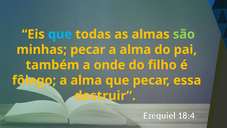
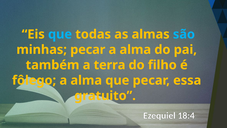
são colour: light green -> light blue (184, 34)
onde: onde -> terra (110, 65)
destruir: destruir -> gratuito (105, 95)
